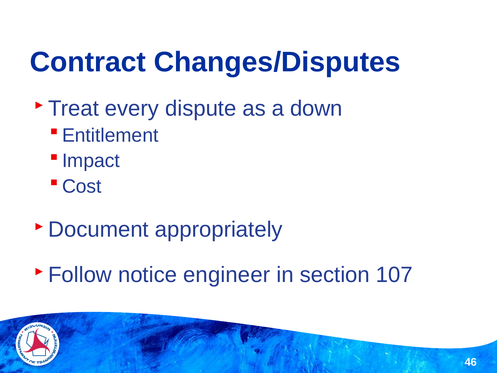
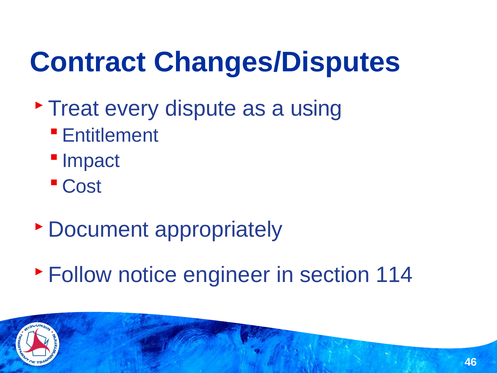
down: down -> using (316, 108)
107: 107 -> 114 (394, 275)
